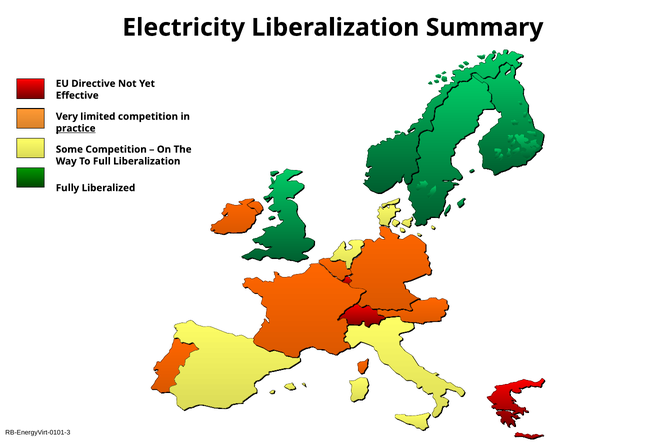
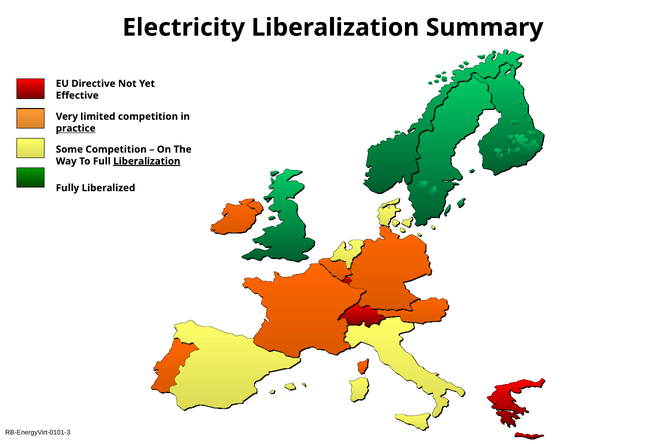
Liberalization underline: none -> present (147, 161)
